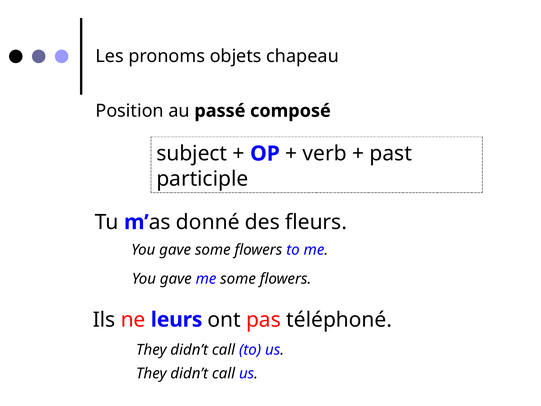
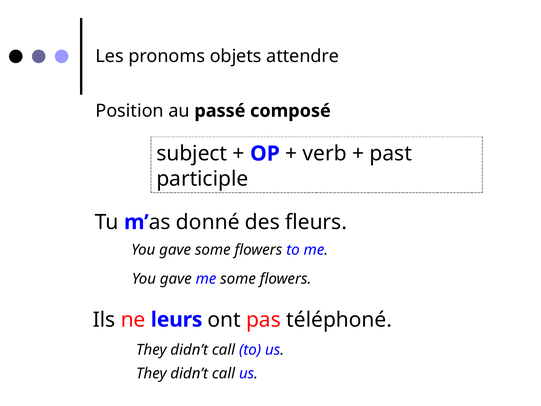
chapeau: chapeau -> attendre (303, 56)
